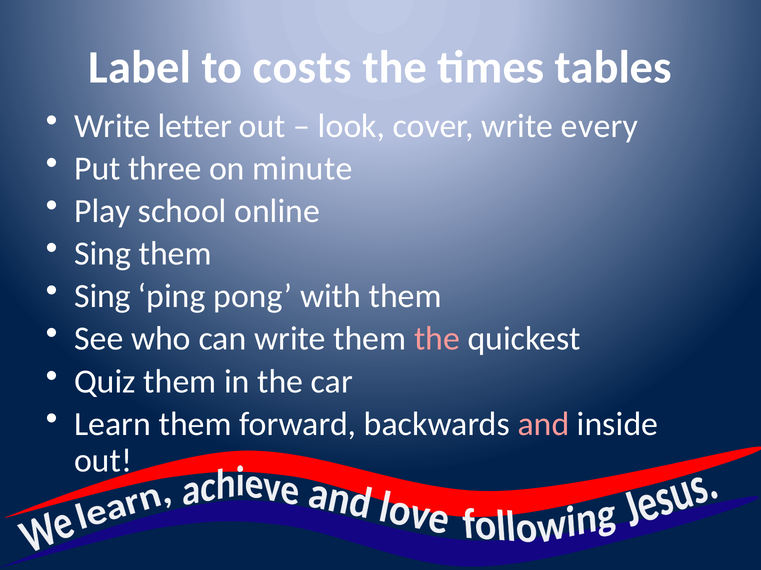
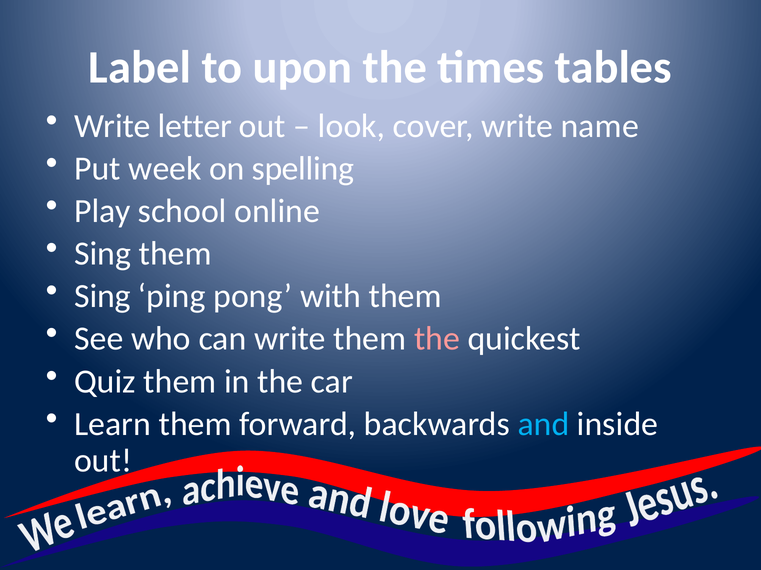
costs: costs -> upon (303, 67)
every: every -> name (600, 126)
three: three -> week (165, 169)
minute: minute -> spelling (303, 169)
and colour: pink -> light blue (543, 424)
